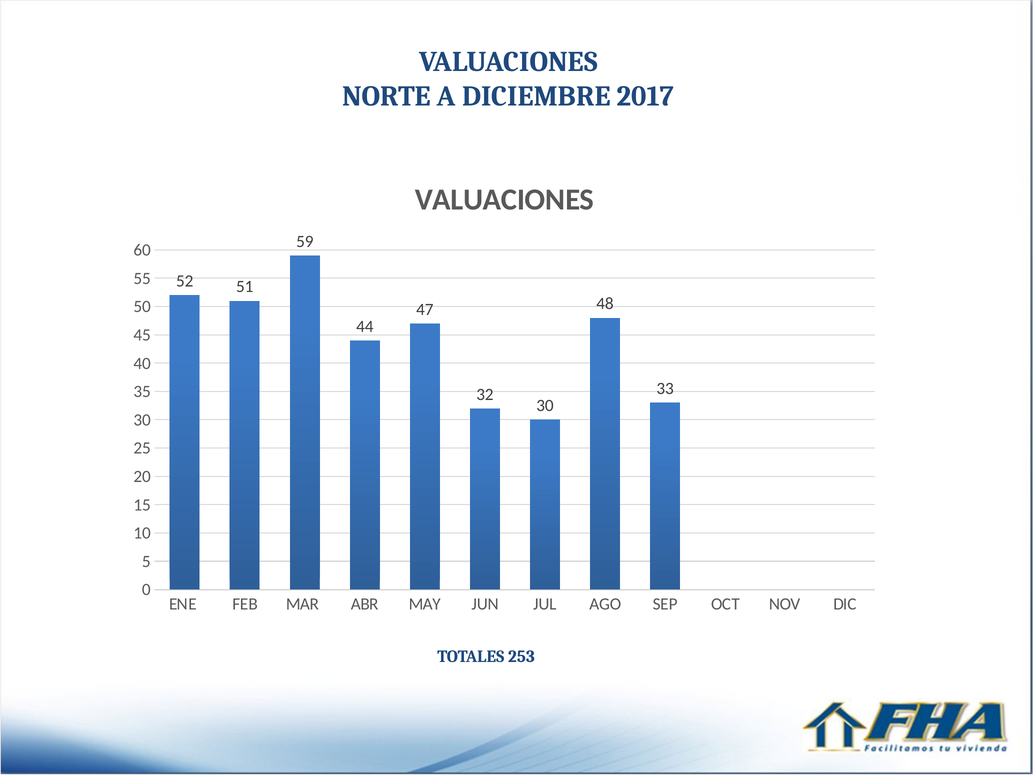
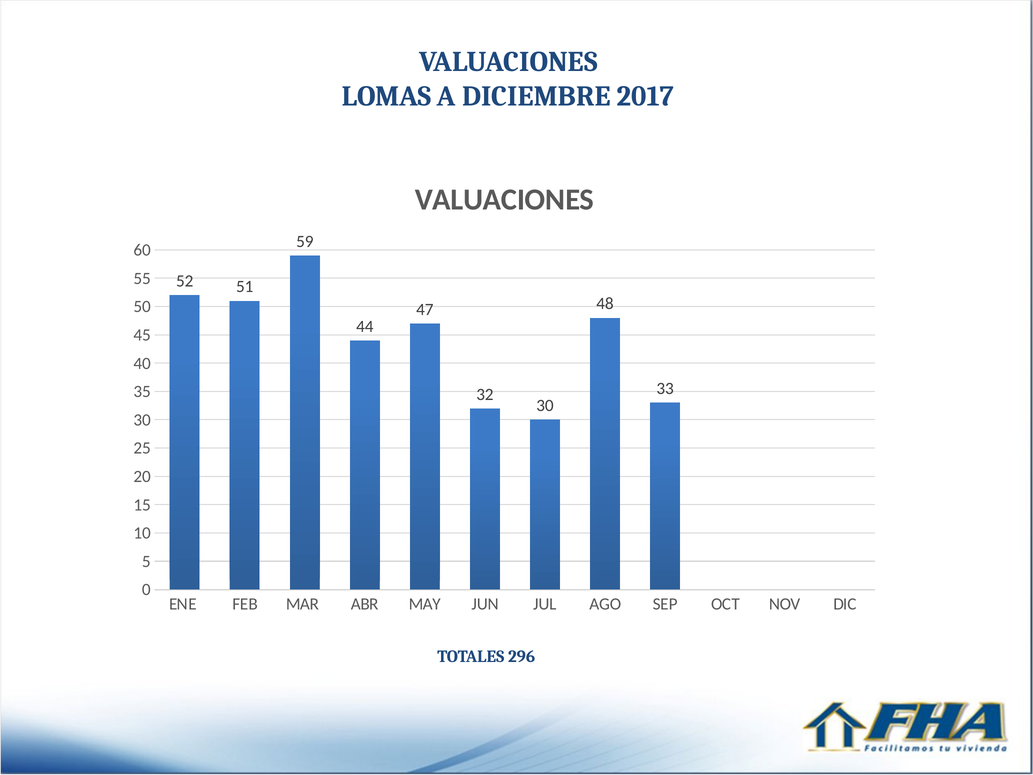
NORTE: NORTE -> LOMAS (387, 96)
253: 253 -> 296 (522, 656)
